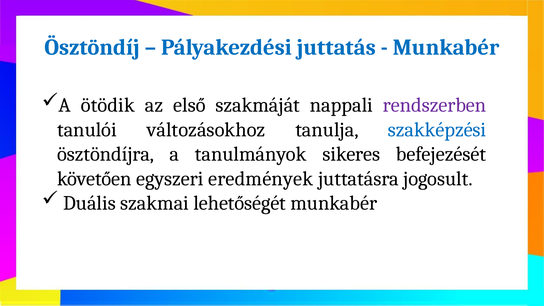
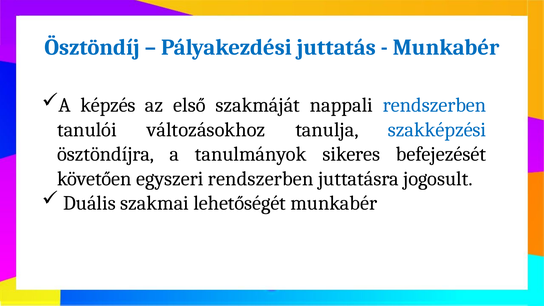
ötödik: ötödik -> képzés (108, 105)
rendszerben colour: purple -> blue (435, 105)
egyszeri eredmények: eredmények -> rendszerben (261, 179)
